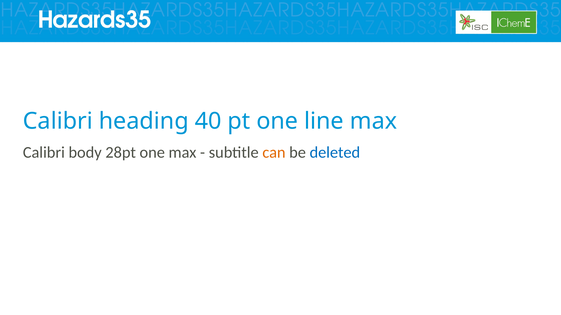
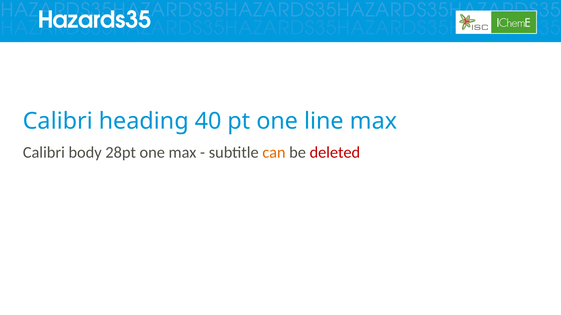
deleted colour: blue -> red (335, 153)
